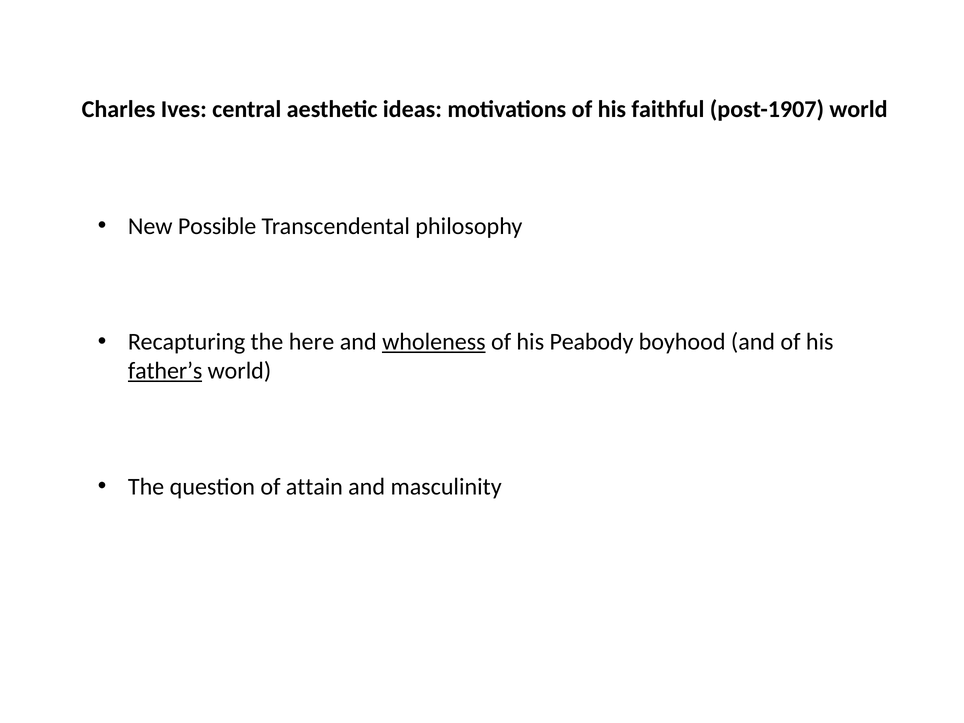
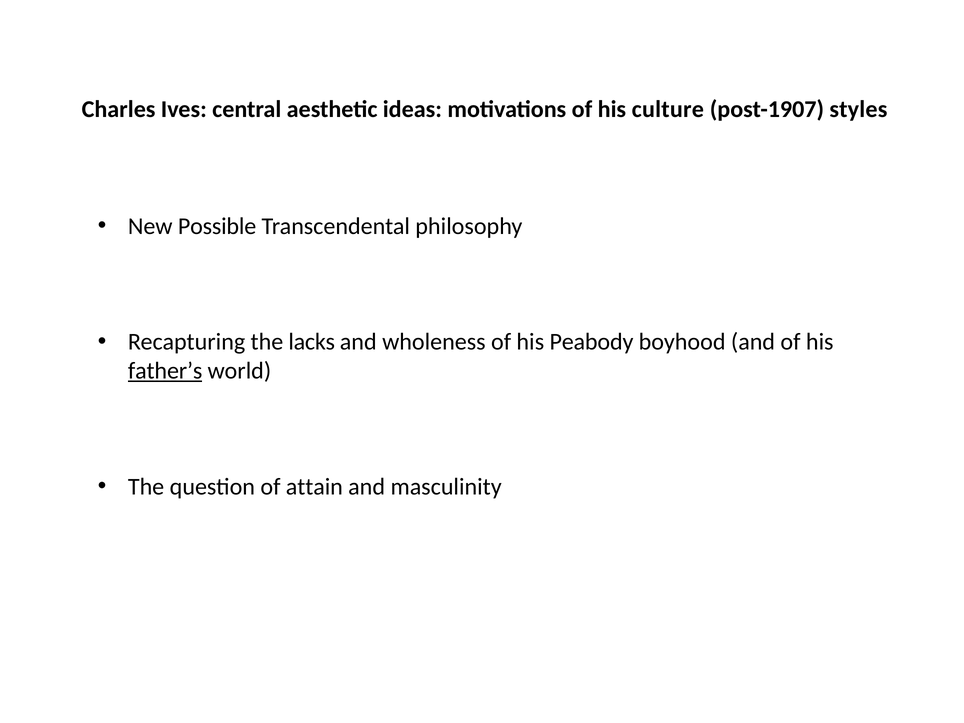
faithful: faithful -> culture (668, 109)
post-1907 world: world -> styles (858, 109)
here: here -> lacks (312, 342)
wholeness underline: present -> none (434, 342)
